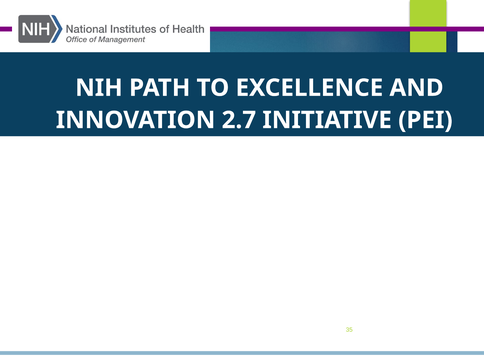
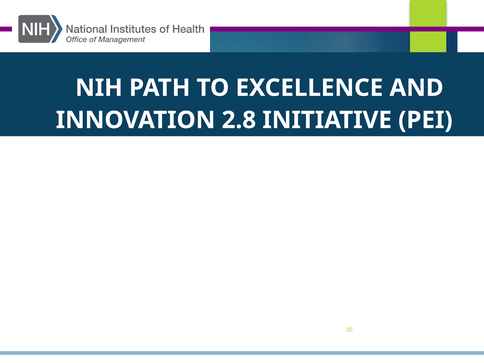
2.7: 2.7 -> 2.8 (239, 120)
